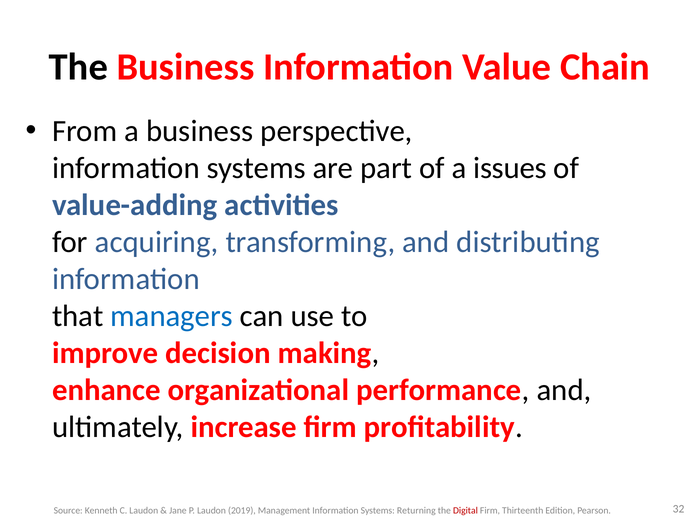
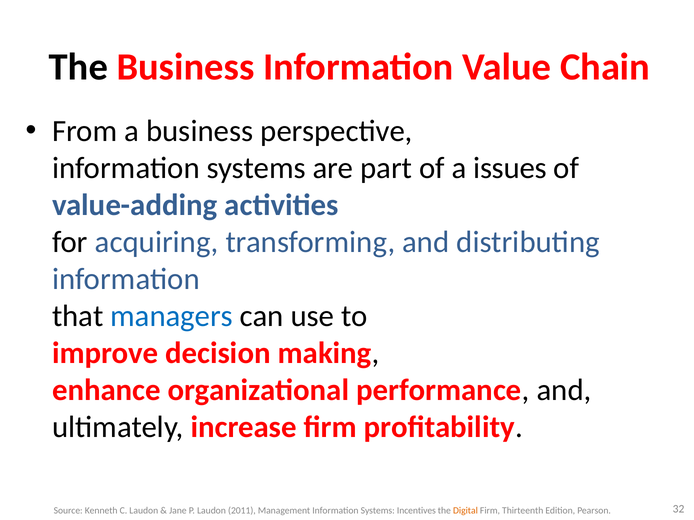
2019: 2019 -> 2011 (242, 511)
Returning: Returning -> Incentives (416, 511)
Digital colour: red -> orange (465, 511)
